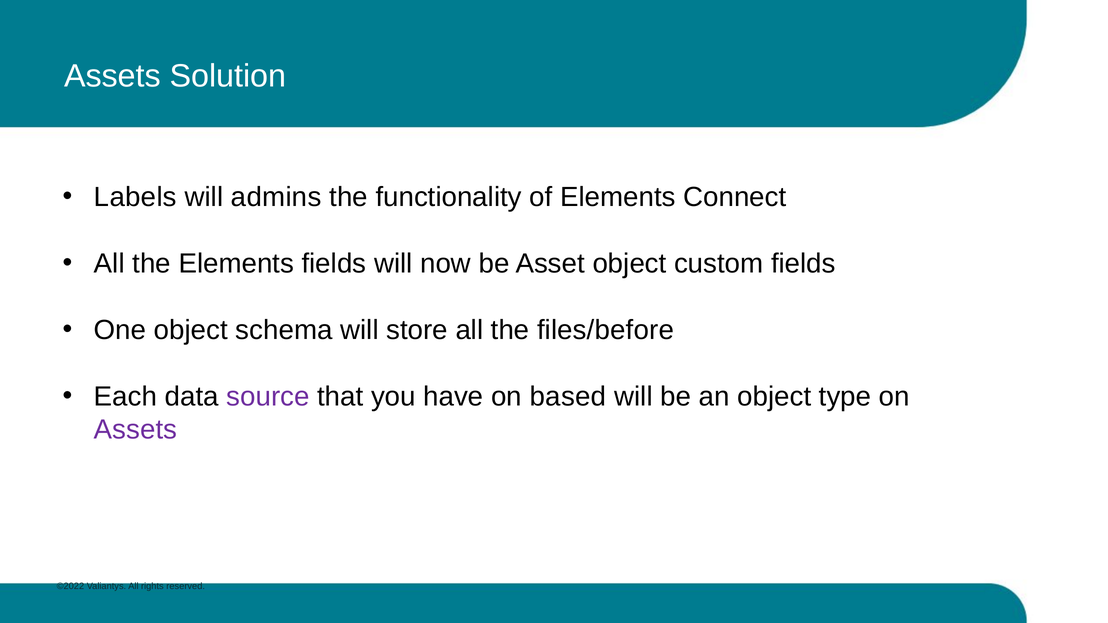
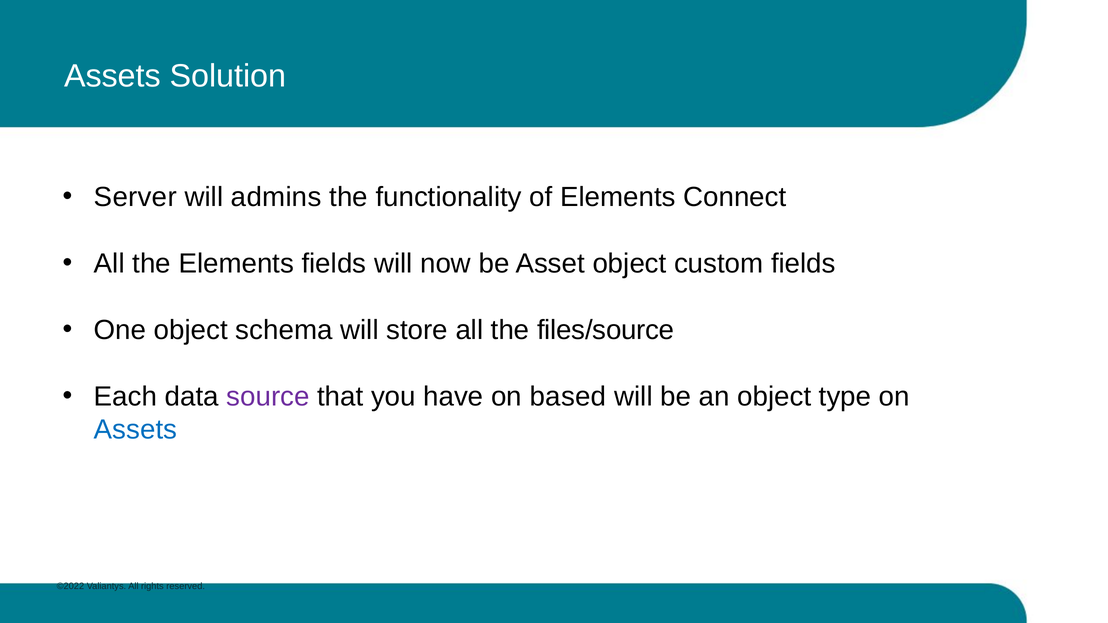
Labels: Labels -> Server (135, 197)
files/before: files/before -> files/source (606, 330)
Assets colour: purple -> blue (136, 430)
